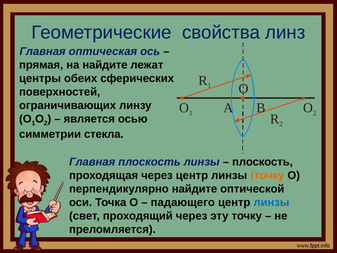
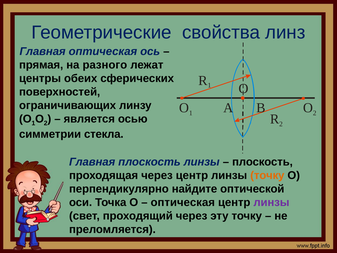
на найдите: найдите -> разного (105, 65)
падающего: падающего -> оптическая (183, 202)
линзы colour: blue -> purple (271, 202)
